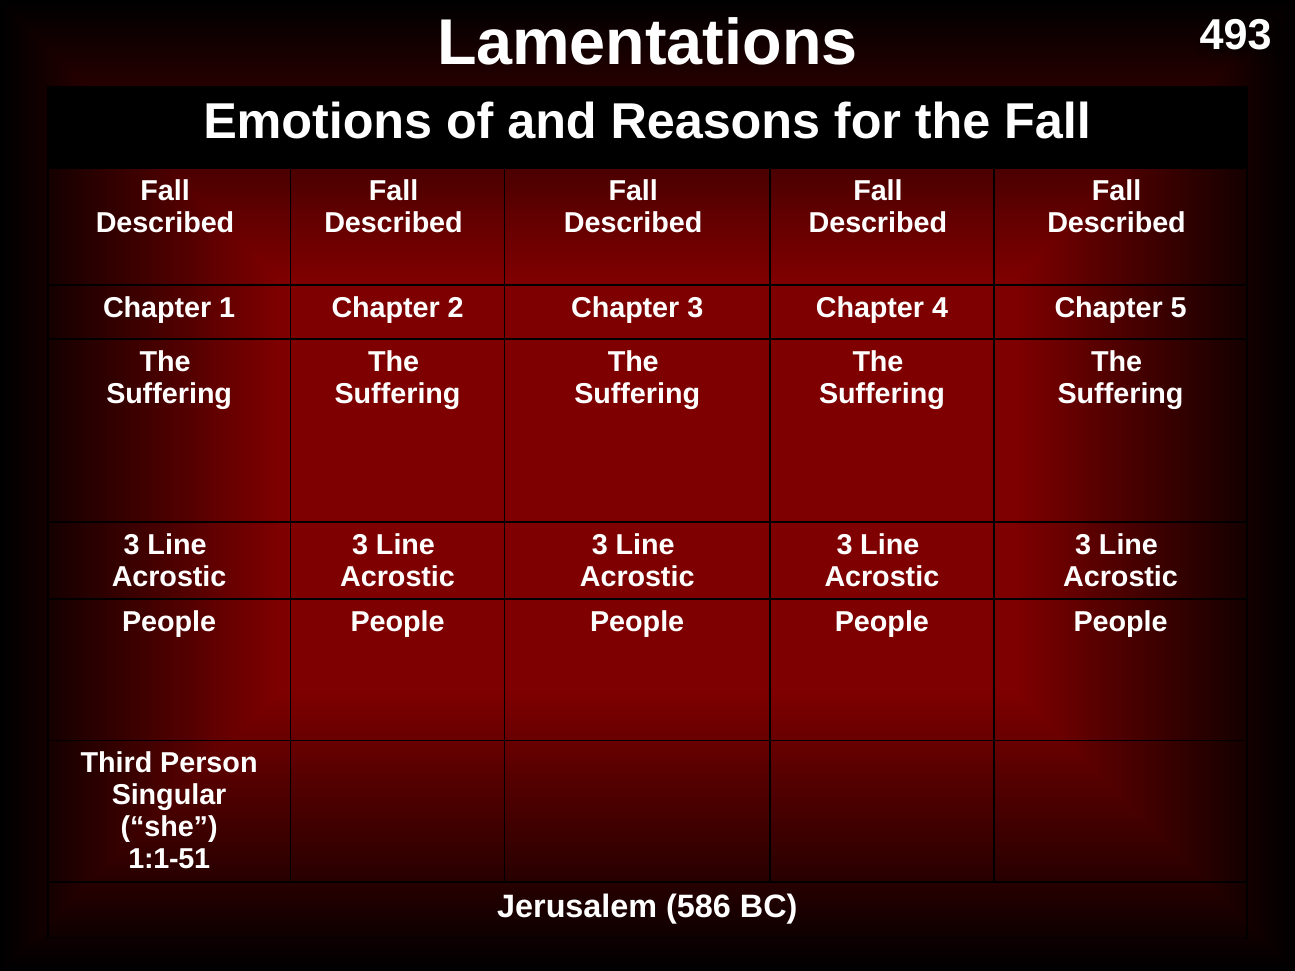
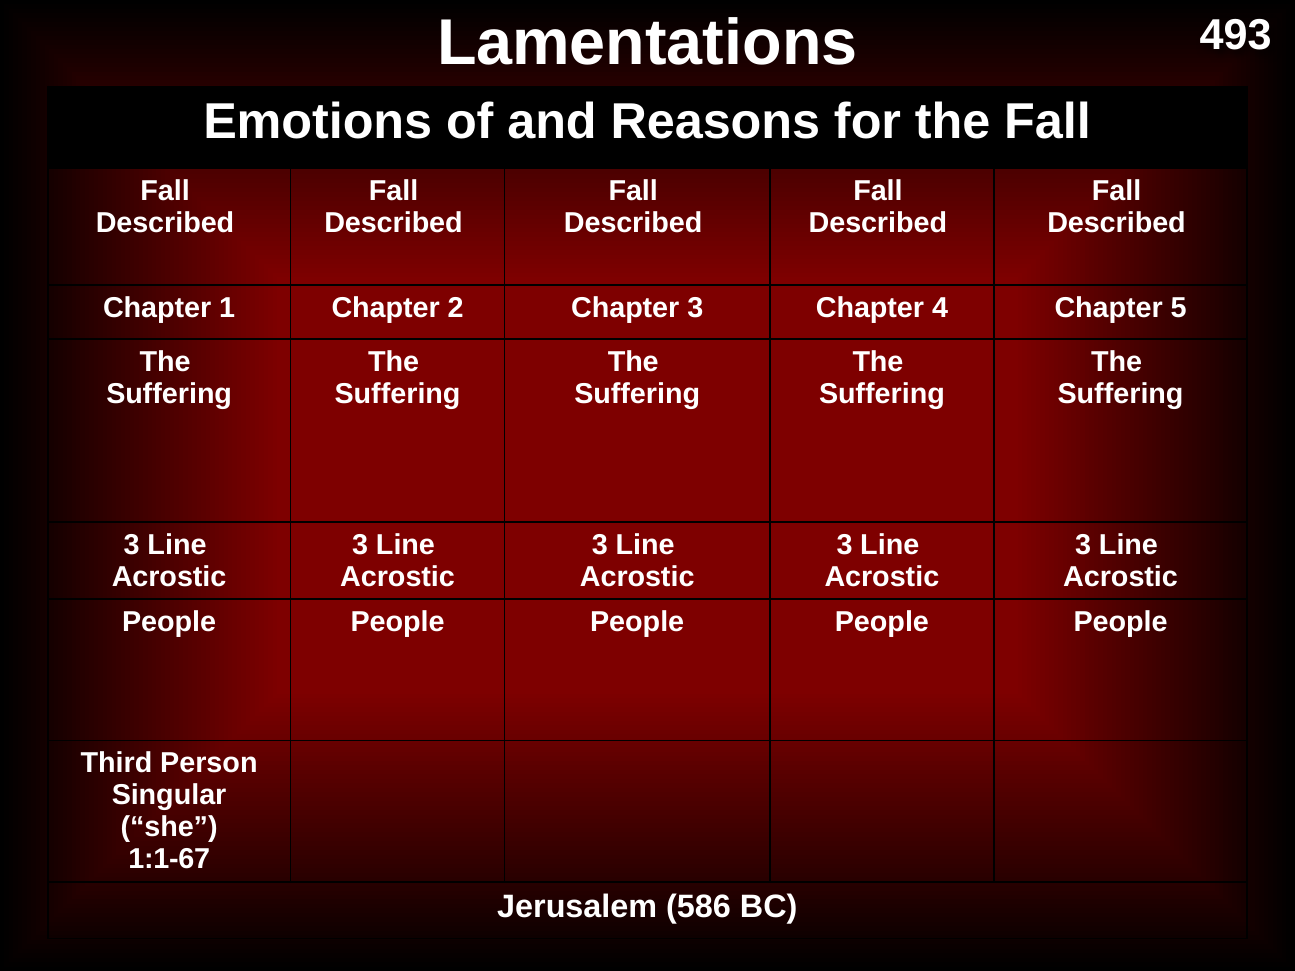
1:1-51: 1:1-51 -> 1:1-67 (169, 860)
